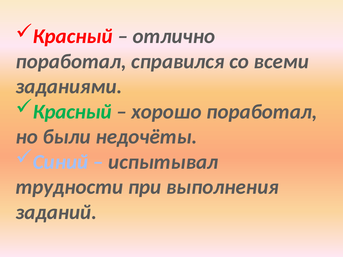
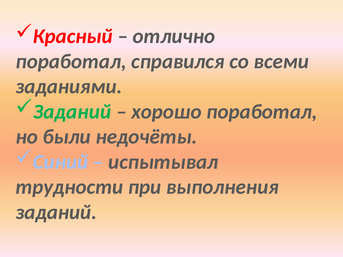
Красный: Красный -> Заданий (72, 112)
